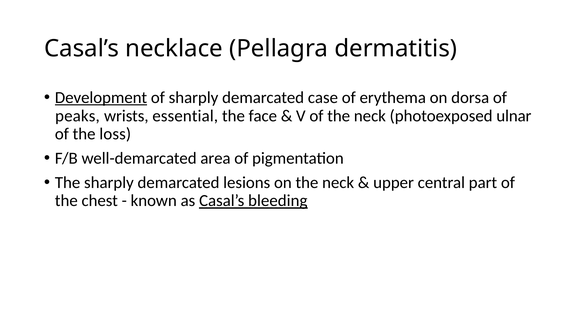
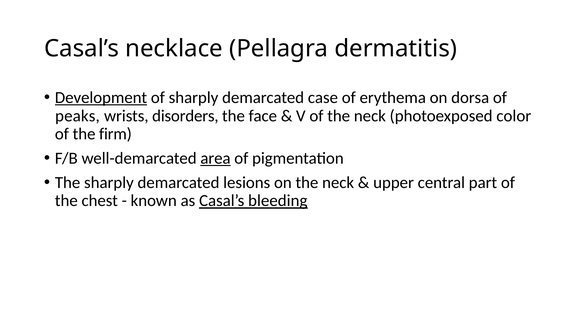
essential: essential -> disorders (185, 116)
ulnar: ulnar -> color (514, 116)
loss: loss -> firm (115, 134)
area underline: none -> present (215, 158)
